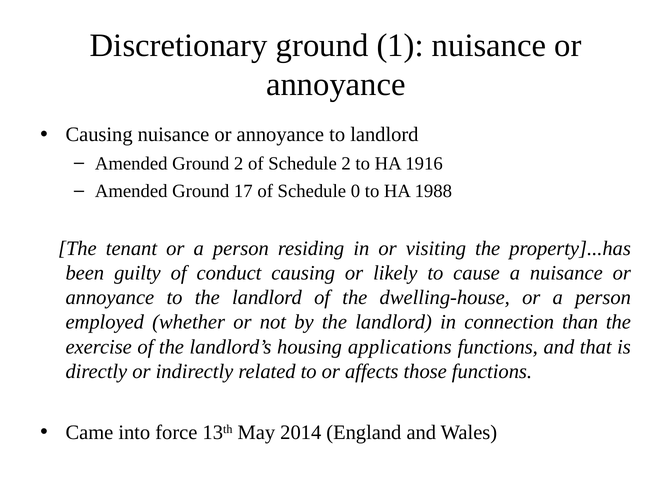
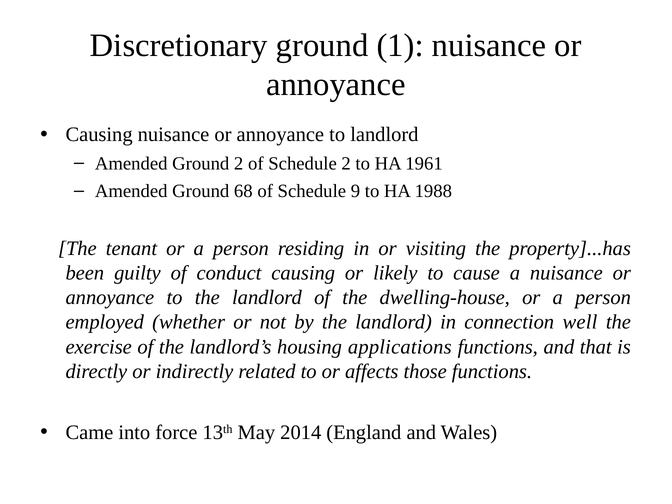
1916: 1916 -> 1961 (424, 163)
17: 17 -> 68 (243, 191)
0: 0 -> 9 (355, 191)
than: than -> well (580, 322)
